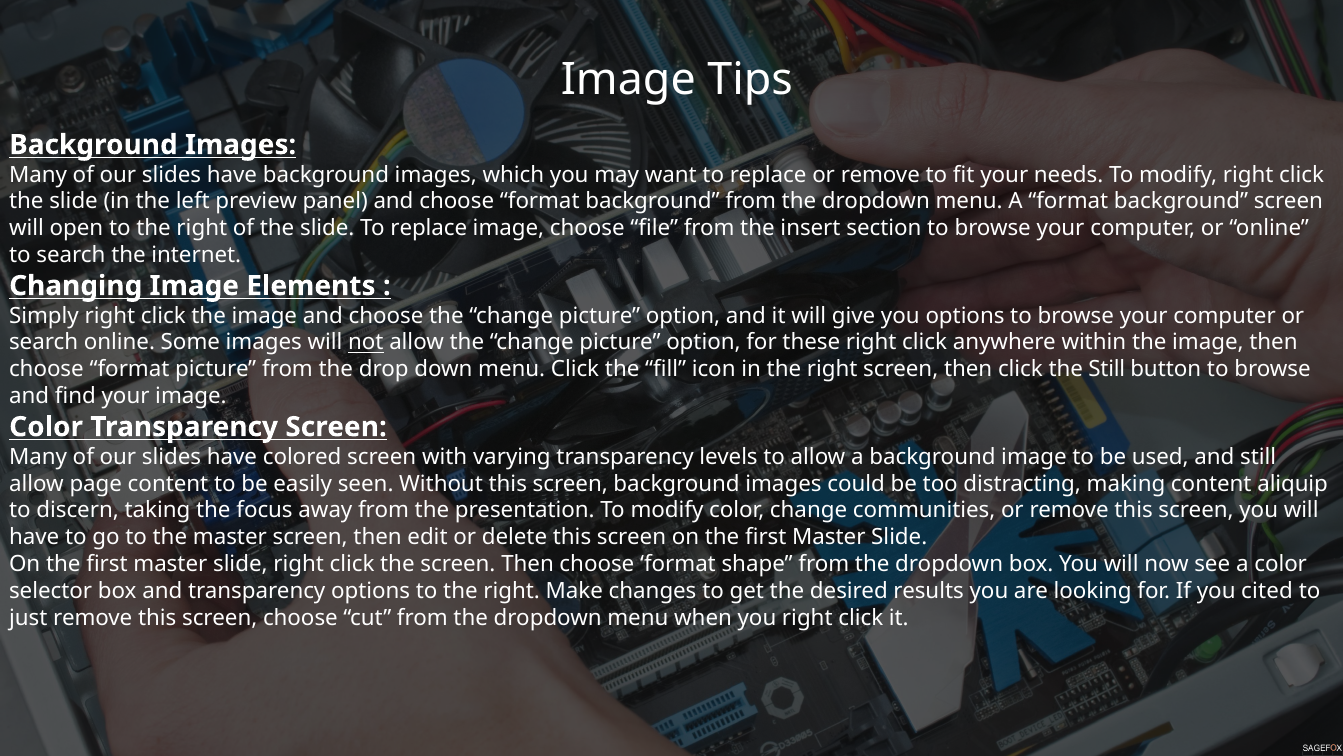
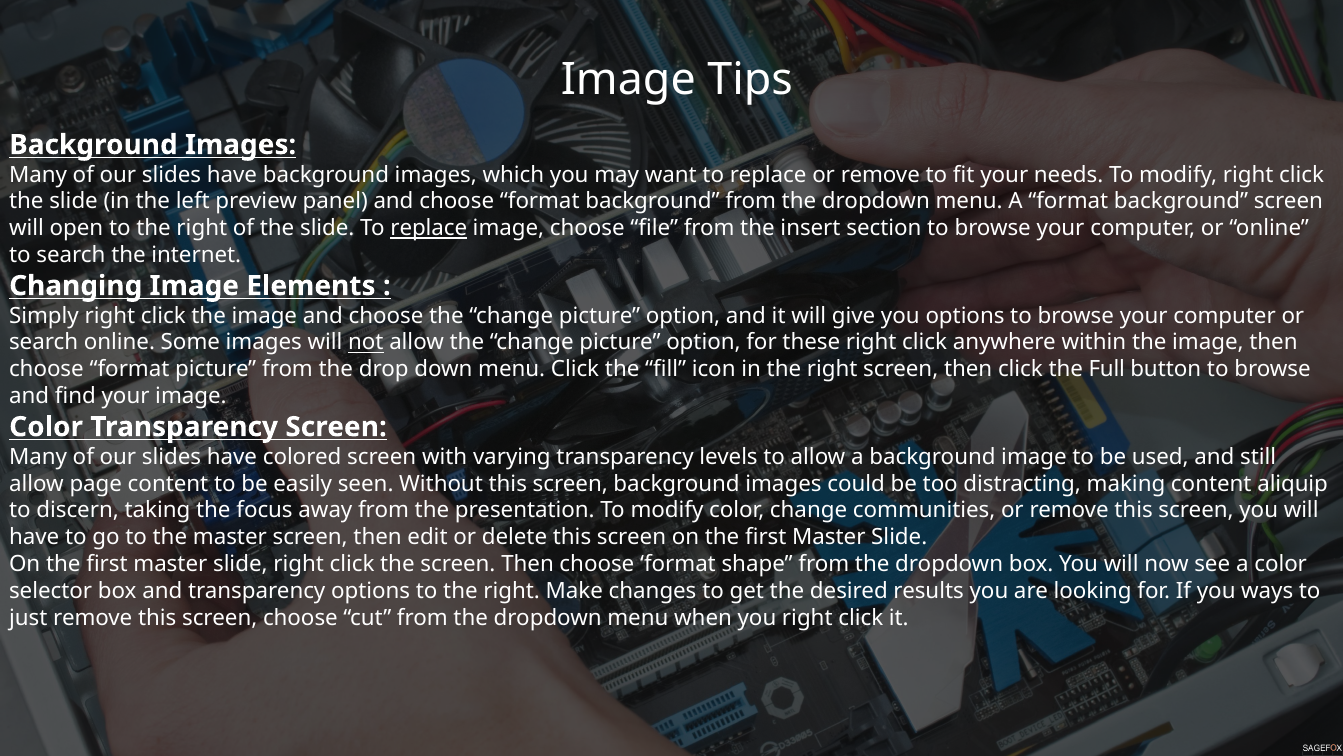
replace underline: none -> present (429, 228)
the Still: Still -> Full (1107, 369)
cited: cited -> ways (1267, 591)
